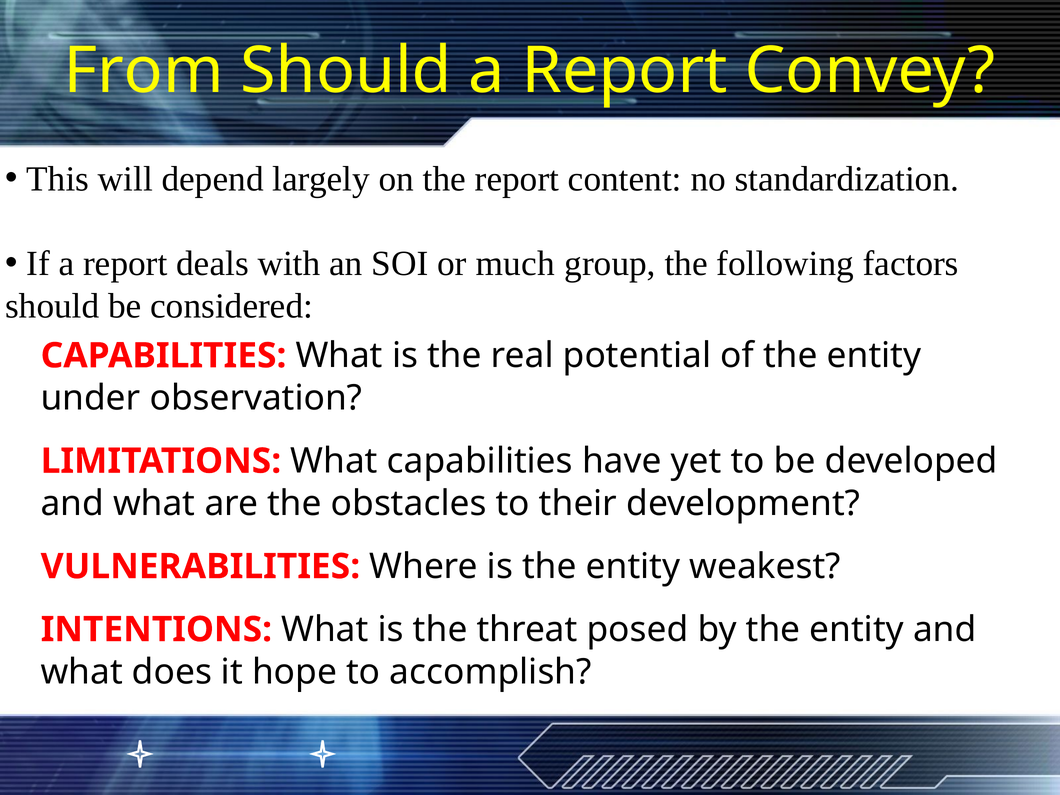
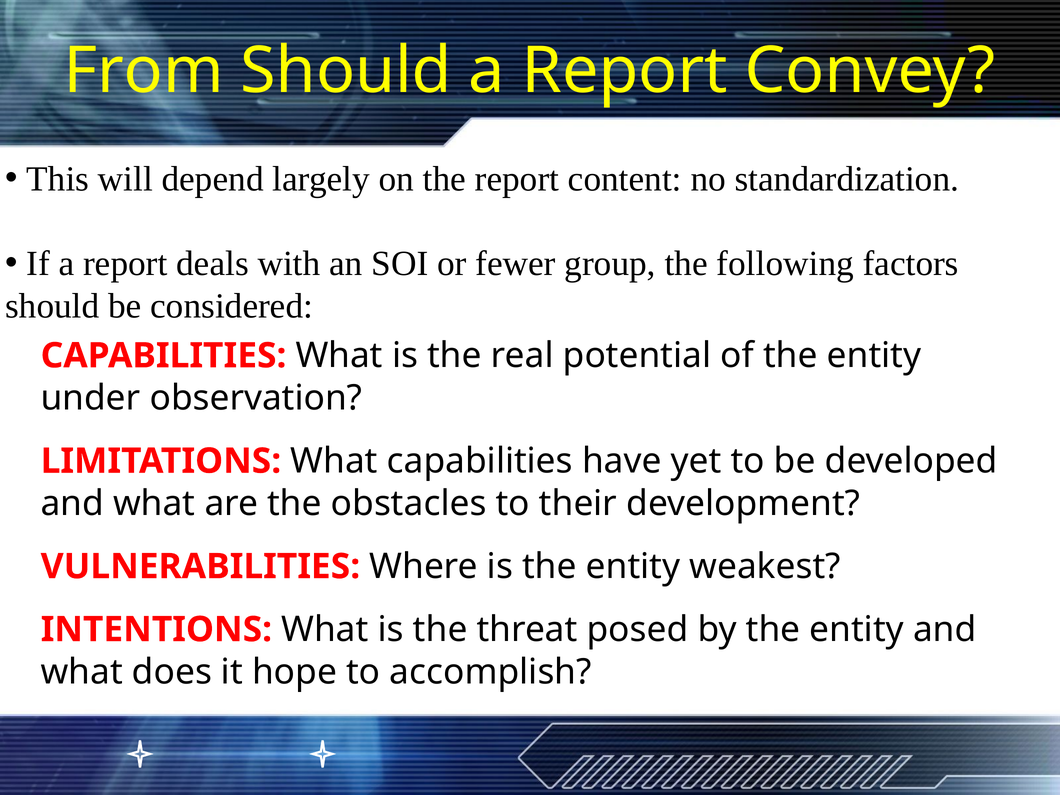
much: much -> fewer (516, 264)
